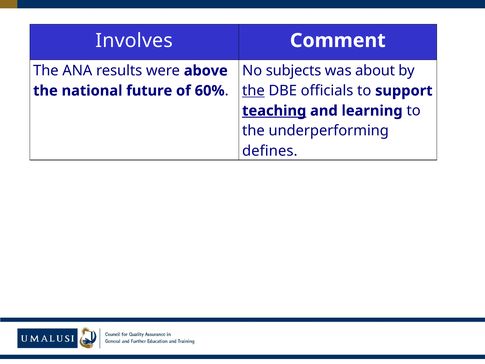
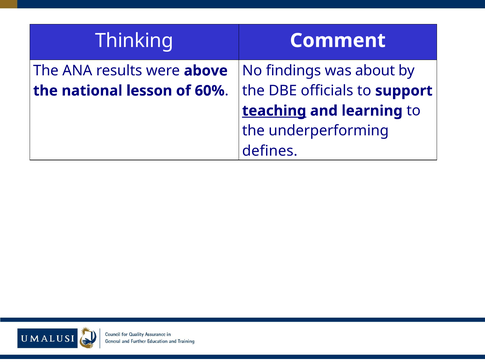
Involves: Involves -> Thinking (134, 41)
subjects: subjects -> findings (294, 71)
the underline: present -> none (253, 91)
future: future -> lesson (149, 91)
